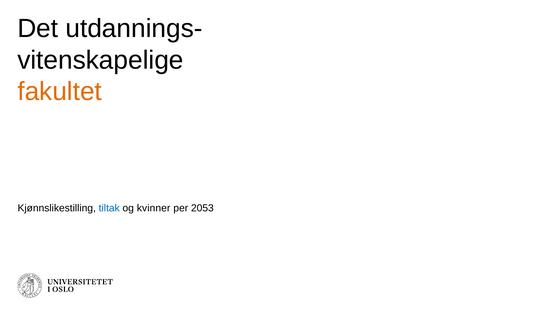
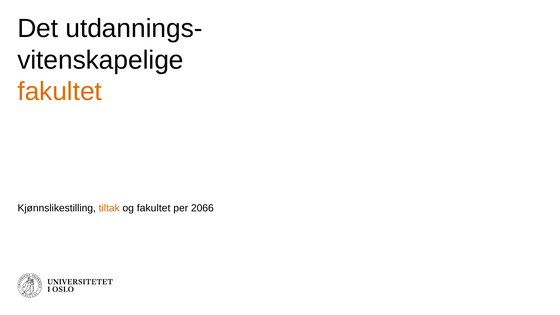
tiltak colour: blue -> orange (109, 208)
og kvinner: kvinner -> fakultet (154, 208)
2053: 2053 -> 2066 (202, 208)
